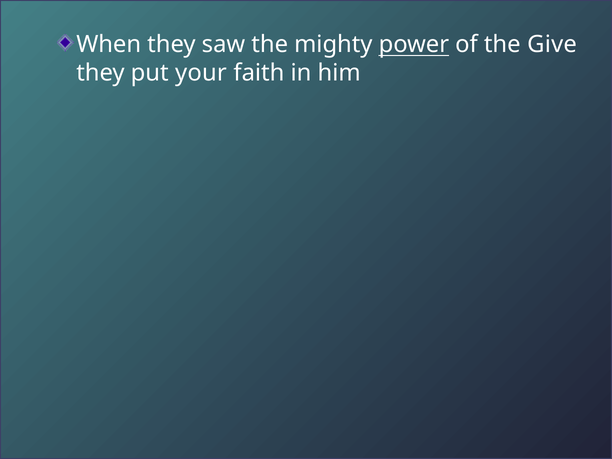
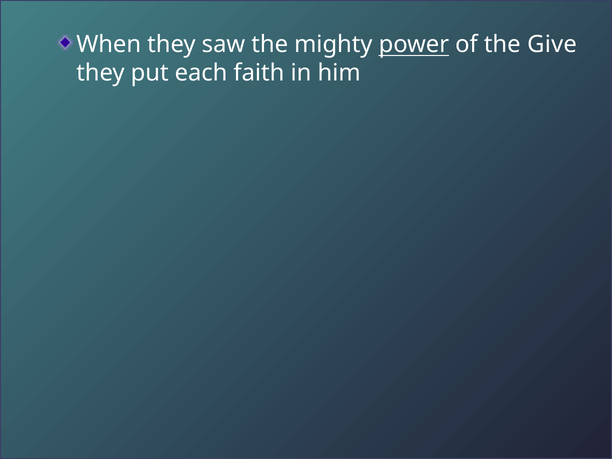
your: your -> each (201, 73)
